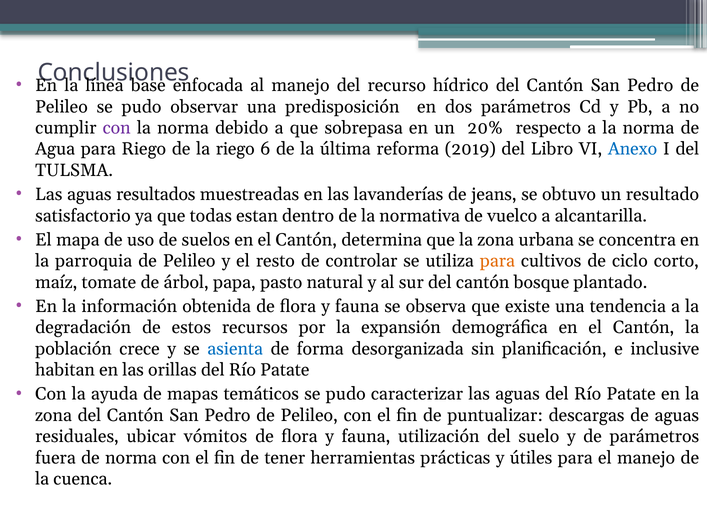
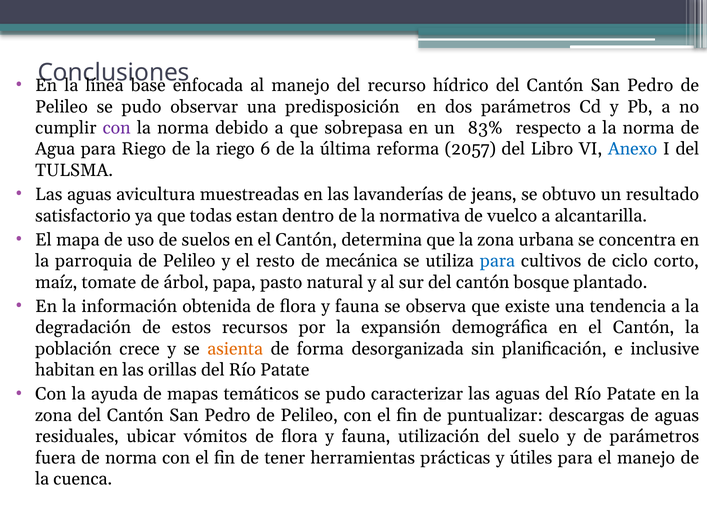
20%: 20% -> 83% (485, 128)
2019: 2019 -> 2057 (470, 149)
resultados: resultados -> avicultura (156, 195)
controlar: controlar -> mecánica (362, 261)
para colour: orange -> blue (497, 261)
asienta colour: blue -> orange (235, 349)
